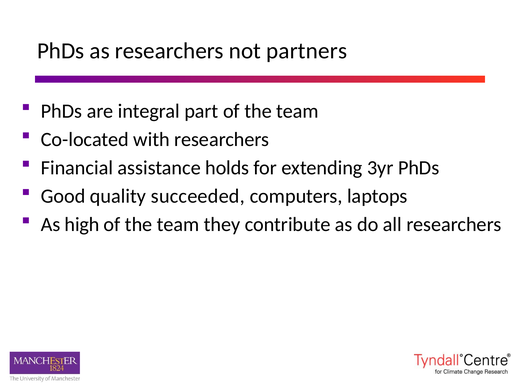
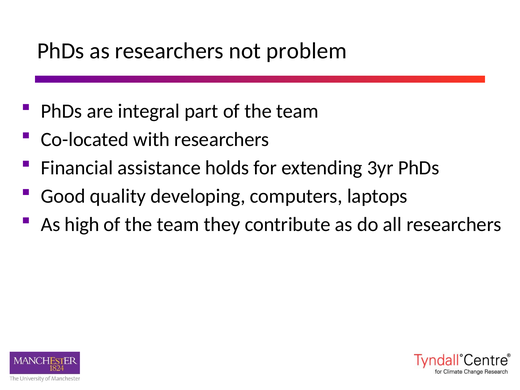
partners: partners -> problem (307, 51)
succeeded: succeeded -> developing (198, 196)
